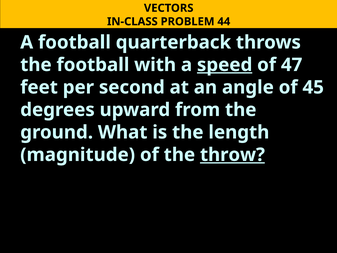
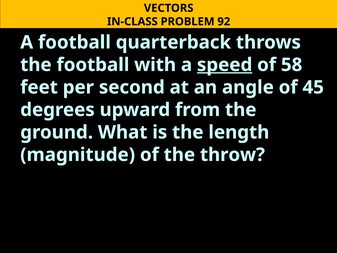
44: 44 -> 92 (224, 22)
47: 47 -> 58 (292, 65)
throw underline: present -> none (232, 155)
